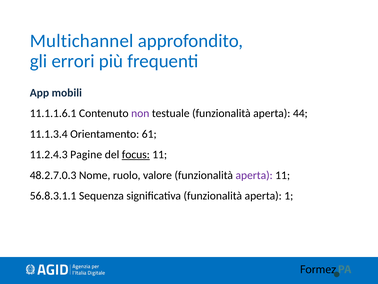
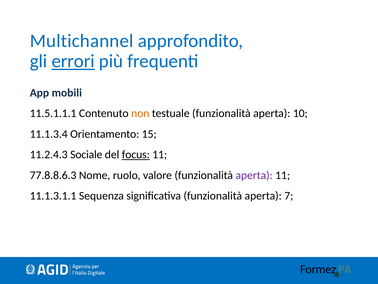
errori underline: none -> present (73, 61)
11.1.1.6.1: 11.1.1.6.1 -> 11.5.1.1.1 (53, 113)
non colour: purple -> orange (140, 113)
44: 44 -> 10 (300, 113)
61: 61 -> 15 (149, 134)
Pagine: Pagine -> Sociale (86, 154)
48.2.7.0.3: 48.2.7.0.3 -> 77.8.8.6.3 (53, 175)
56.8.3.1.1: 56.8.3.1.1 -> 11.1.3.1.1 (53, 195)
1: 1 -> 7 (289, 195)
